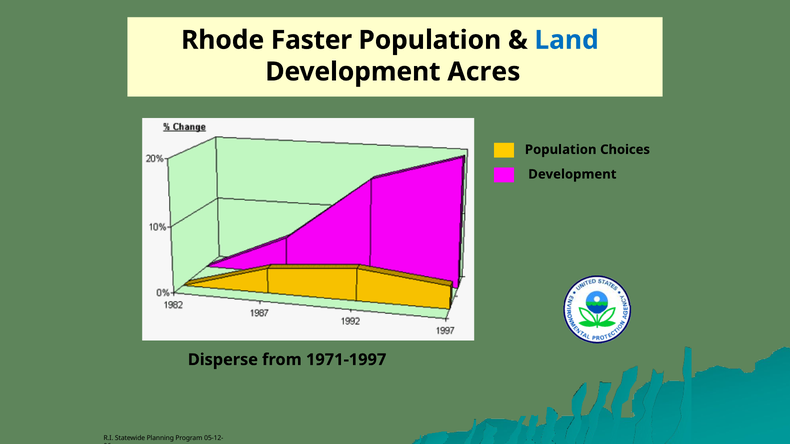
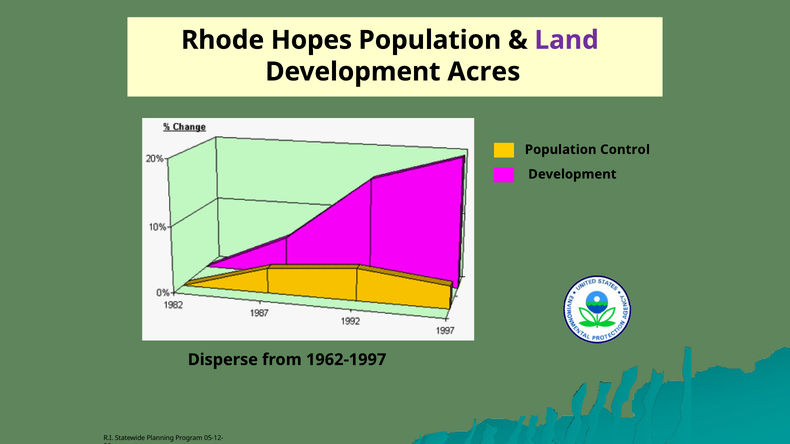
Faster: Faster -> Hopes (311, 40)
Land colour: blue -> purple (567, 40)
Choices: Choices -> Control (625, 150)
1971-1997: 1971-1997 -> 1962-1997 (346, 360)
